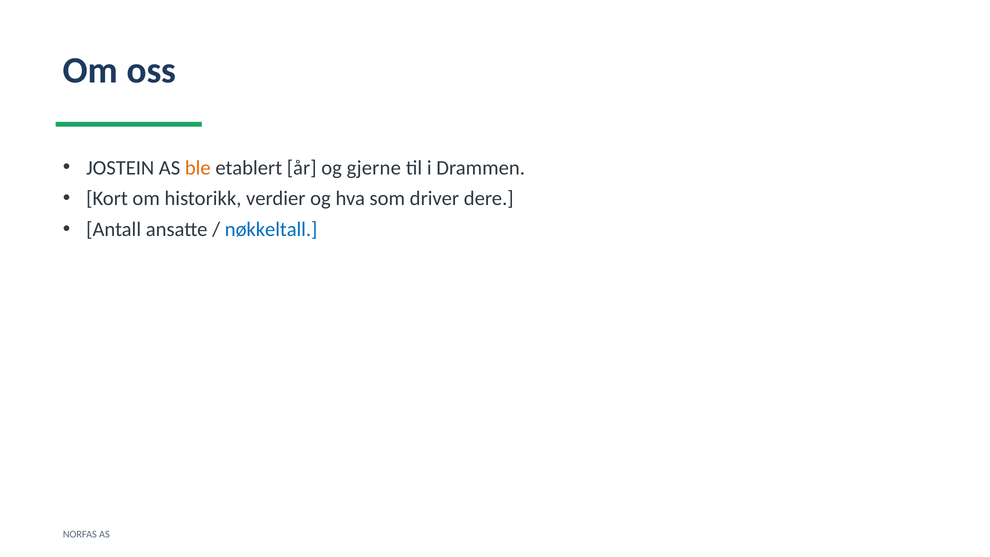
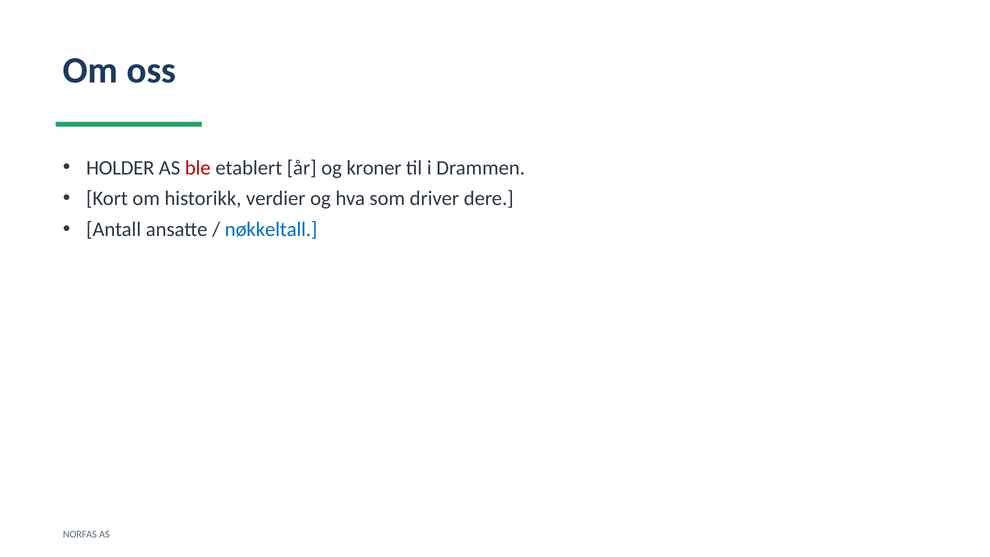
JOSTEIN: JOSTEIN -> HOLDER (120, 168)
ble colour: orange -> red (198, 168)
gjerne: gjerne -> kroner (374, 168)
